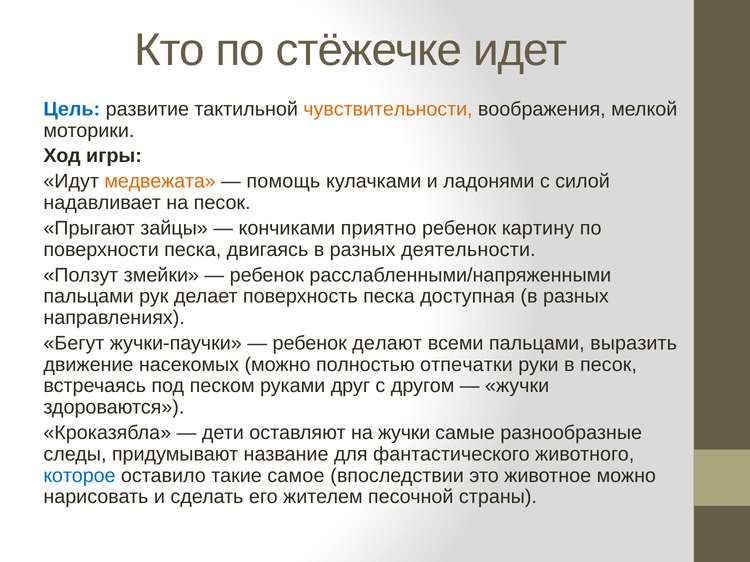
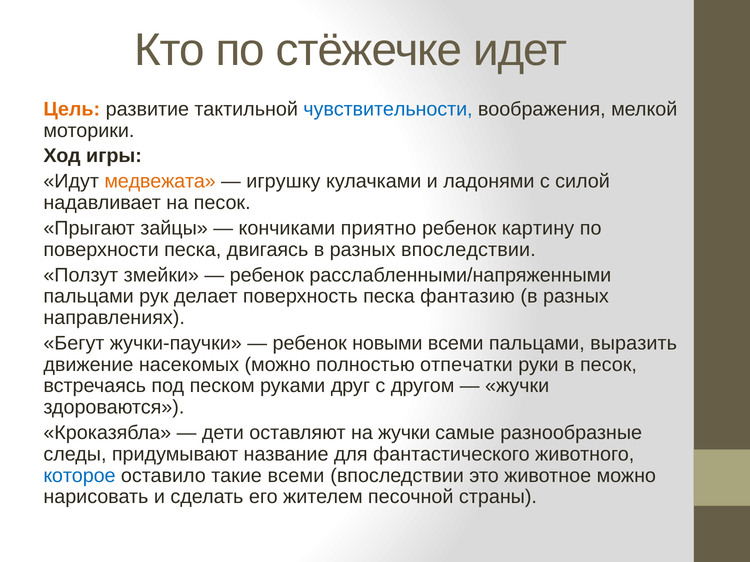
Цель colour: blue -> orange (72, 109)
чувствительности colour: orange -> blue (388, 109)
помощь: помощь -> игрушку (283, 182)
разных деятельности: деятельности -> впоследствии (468, 250)
доступная: доступная -> фантазию (468, 297)
делают: делают -> новыми (387, 344)
такие самое: самое -> всеми (296, 476)
